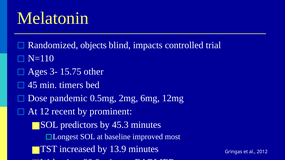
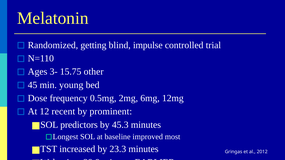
objects: objects -> getting (93, 45)
impacts: impacts -> impulse (148, 45)
timers: timers -> young (71, 85)
pandemic: pandemic -> frequency (69, 98)
13.9: 13.9 -> 23.3 (118, 149)
